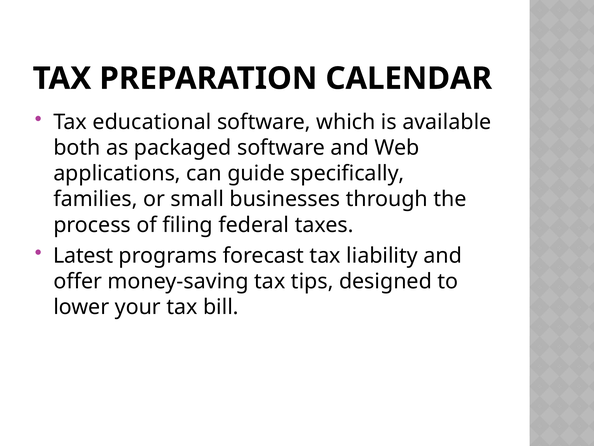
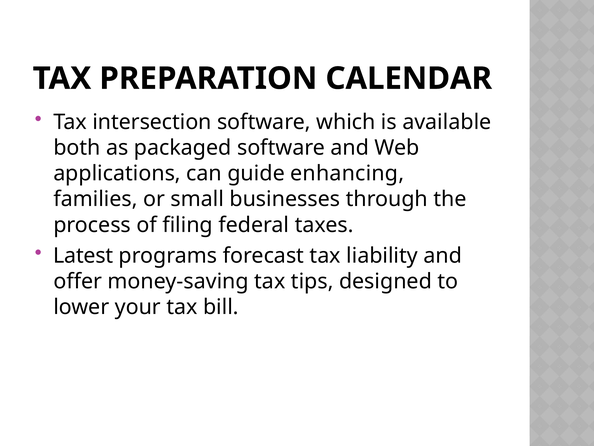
educational: educational -> intersection (152, 122)
specifically: specifically -> enhancing (347, 173)
